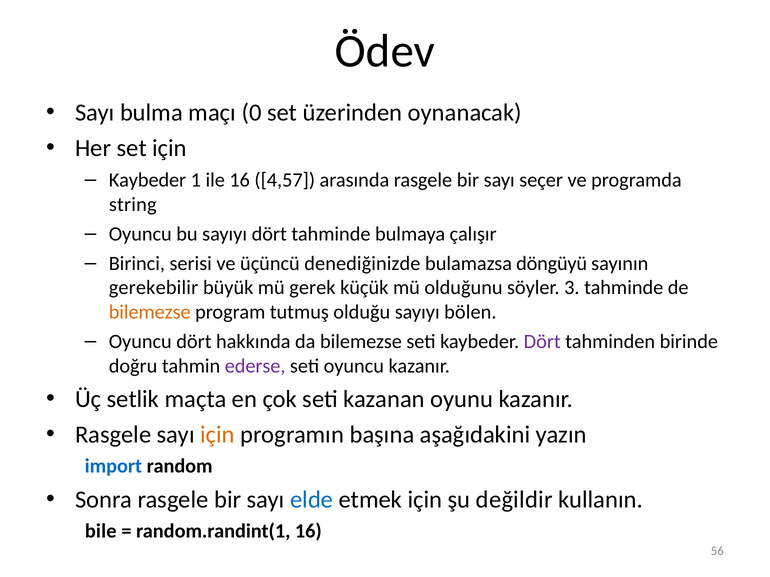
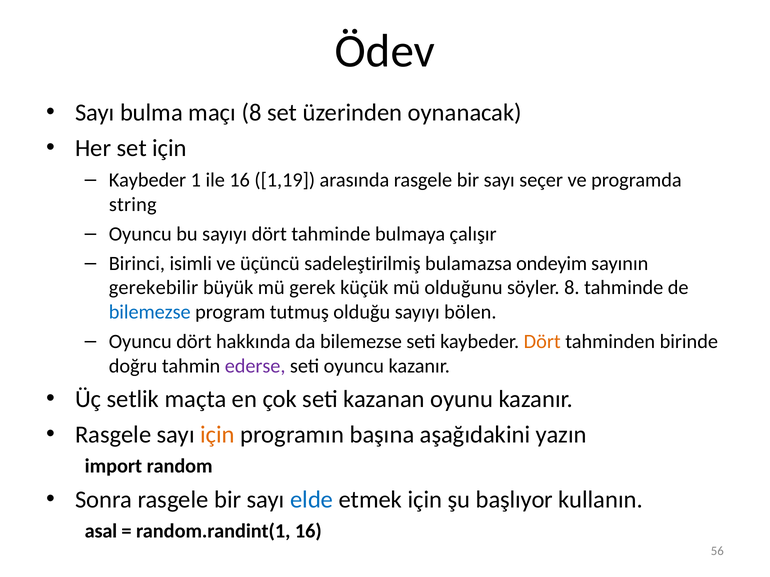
maçı 0: 0 -> 8 (252, 113)
4,57: 4,57 -> 1,19 (285, 180)
serisi: serisi -> isimli (191, 264)
denediğinizde: denediğinizde -> sadeleştirilmiş (362, 264)
döngüyü: döngüyü -> ondeyim (552, 264)
söyler 3: 3 -> 8 (572, 288)
bilemezse colour: orange -> blue (150, 312)
Dört colour: purple -> orange (542, 342)
import colour: blue -> black (113, 467)
değildir: değildir -> başlıyor (514, 500)
bile: bile -> asal (101, 532)
